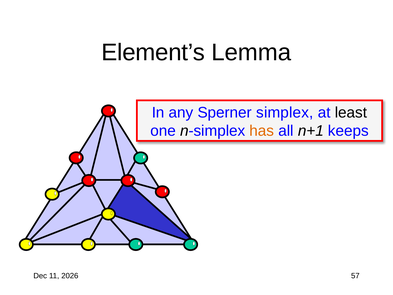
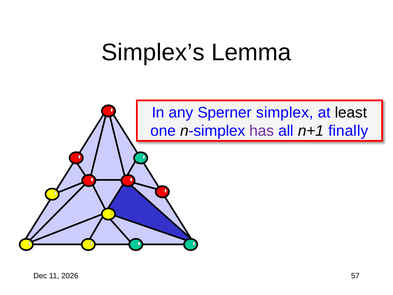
Element’s: Element’s -> Simplex’s (153, 52)
has colour: orange -> purple (262, 131)
keeps: keeps -> finally (348, 131)
